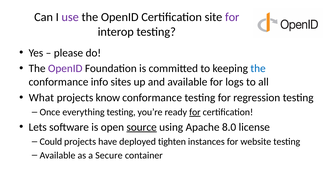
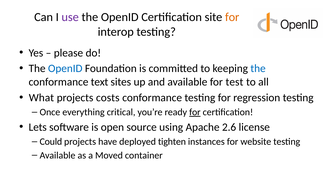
for colour: purple -> orange (232, 17)
OpenID colour: purple -> blue (65, 68)
info: info -> text (100, 82)
logs: logs -> test (234, 82)
know: know -> costs (108, 97)
everything testing: testing -> critical (121, 112)
source underline: present -> none (142, 127)
8.0: 8.0 -> 2.6 (229, 127)
Secure: Secure -> Moved (109, 155)
